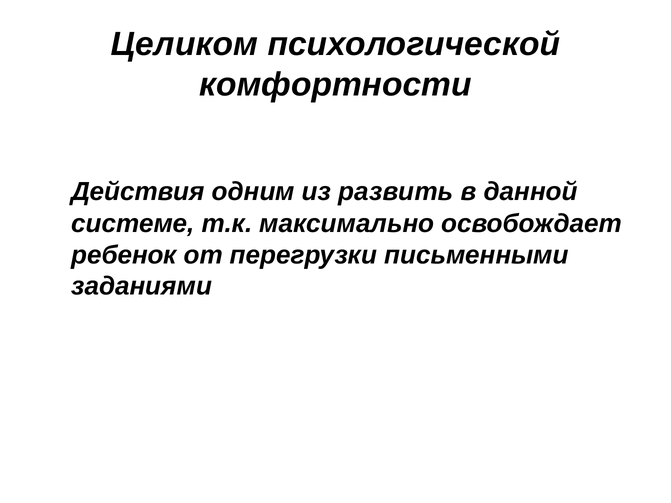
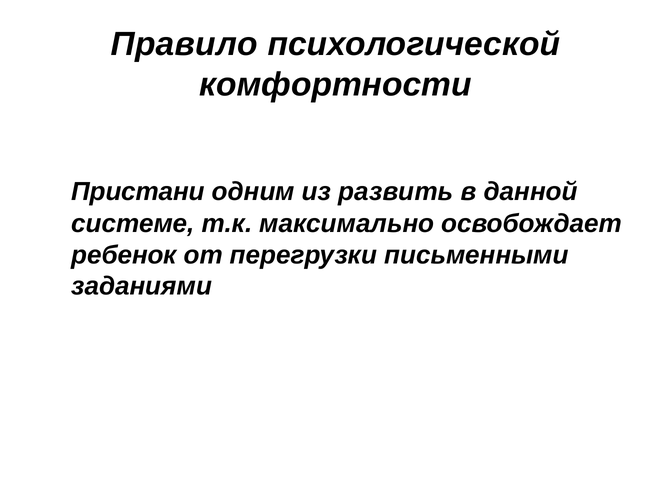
Целиком: Целиком -> Правило (184, 44)
Действия: Действия -> Пристани (138, 192)
